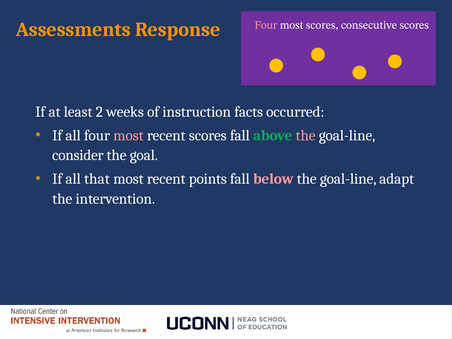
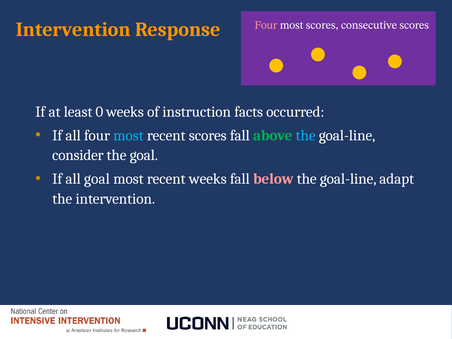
Assessments: Assessments -> Intervention (73, 29)
2: 2 -> 0 (99, 112)
most colour: pink -> light blue (128, 135)
the colour: pink -> light blue (306, 135)
all that: that -> goal (97, 179)
recent points: points -> weeks (208, 179)
